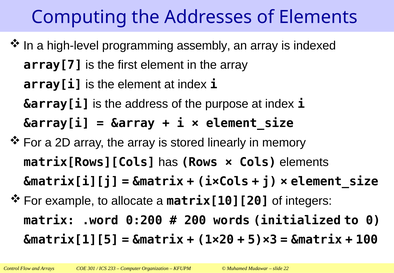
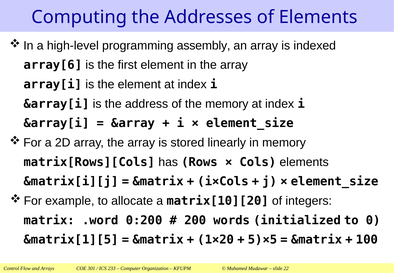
array[7: array[7 -> array[6 (53, 65)
the purpose: purpose -> memory (227, 104)
5)×3: 5)×3 -> 5)×5 (263, 240)
